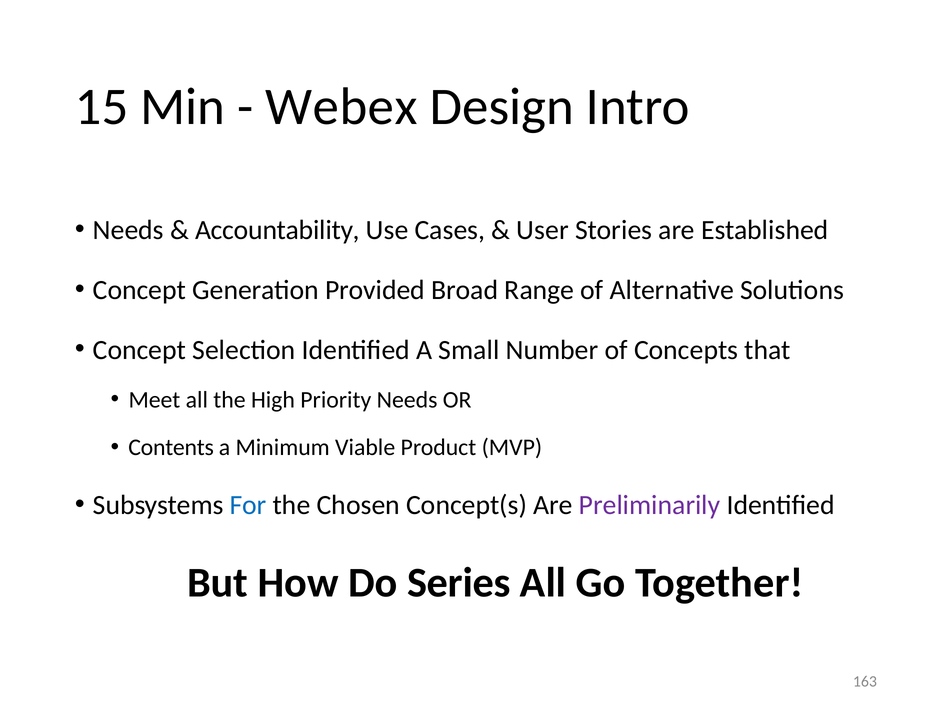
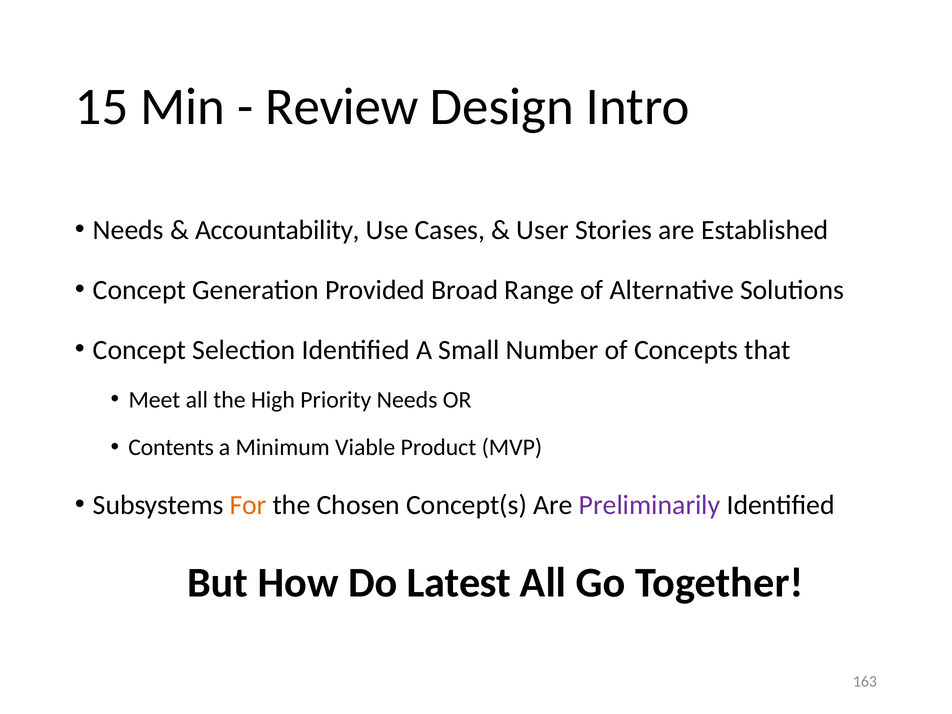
Webex: Webex -> Review (342, 107)
For colour: blue -> orange (248, 505)
Series: Series -> Latest (459, 583)
